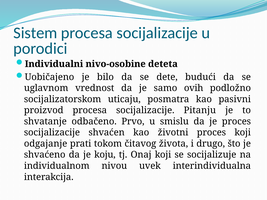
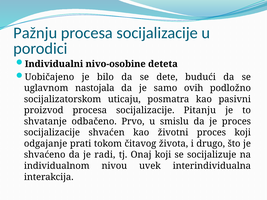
Sistem: Sistem -> Pažnju (35, 33)
vrednost: vrednost -> nastojala (95, 88)
koju: koju -> radi (105, 155)
